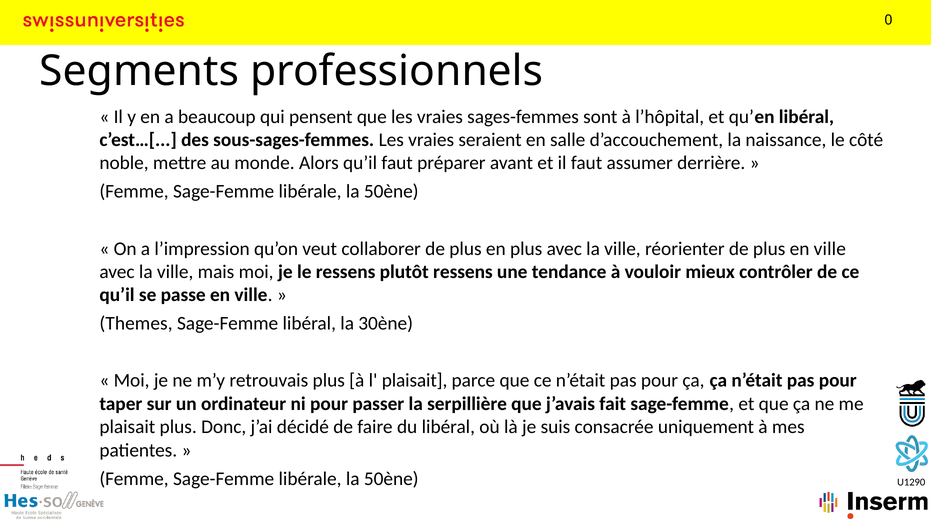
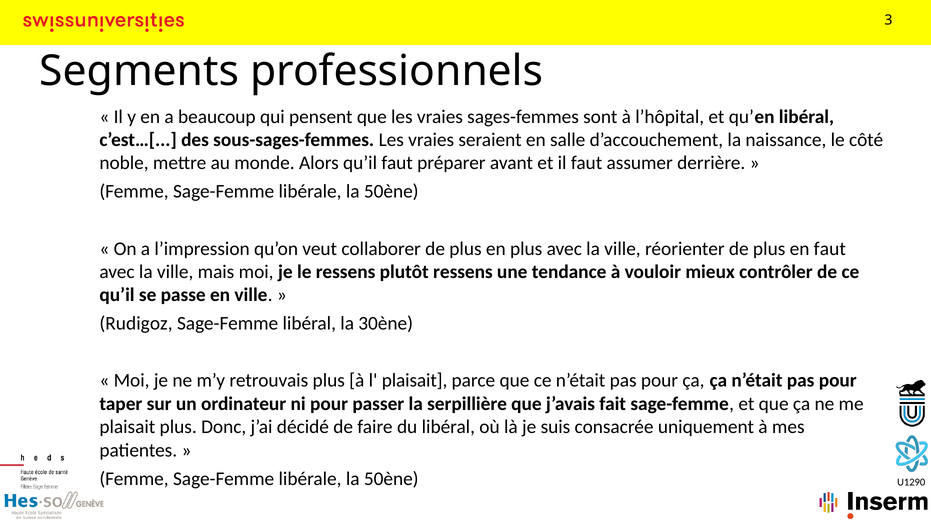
0: 0 -> 3 (889, 20)
plus en ville: ville -> faut (830, 248)
Themes: Themes -> Rudigoz (136, 323)
